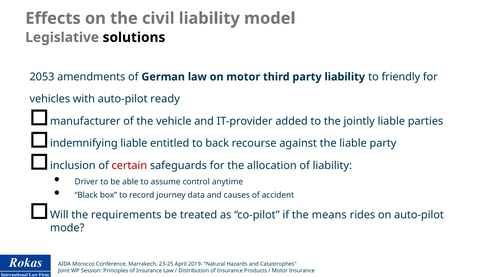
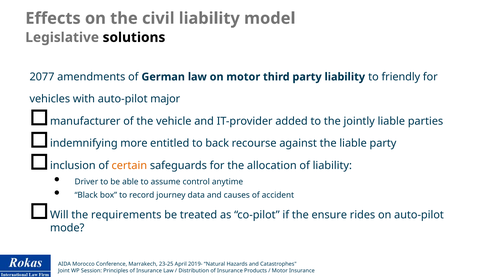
2053: 2053 -> 2077 (42, 77)
ready: ready -> major (165, 99)
indemnifying liable: liable -> more (134, 143)
certain colour: red -> orange (129, 165)
means: means -> ensure (329, 215)
